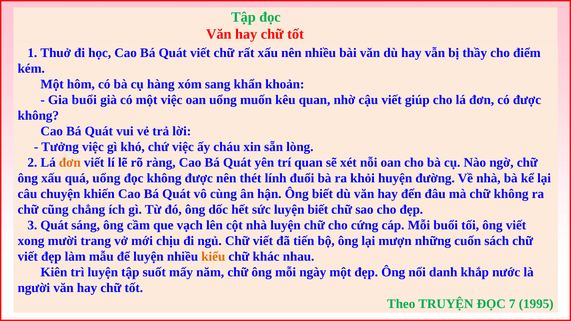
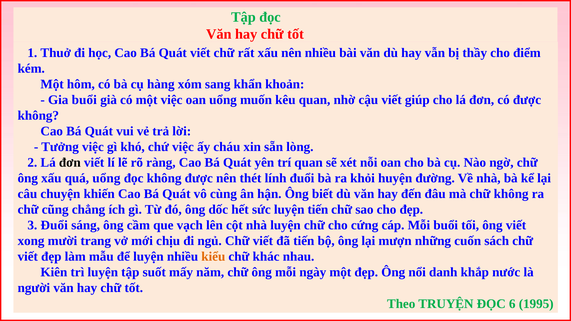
đơn colour: orange -> black (70, 163)
luyện biết: biết -> tiến (318, 210)
3 Quát: Quát -> Đuổi (54, 225)
7: 7 -> 6 (512, 304)
